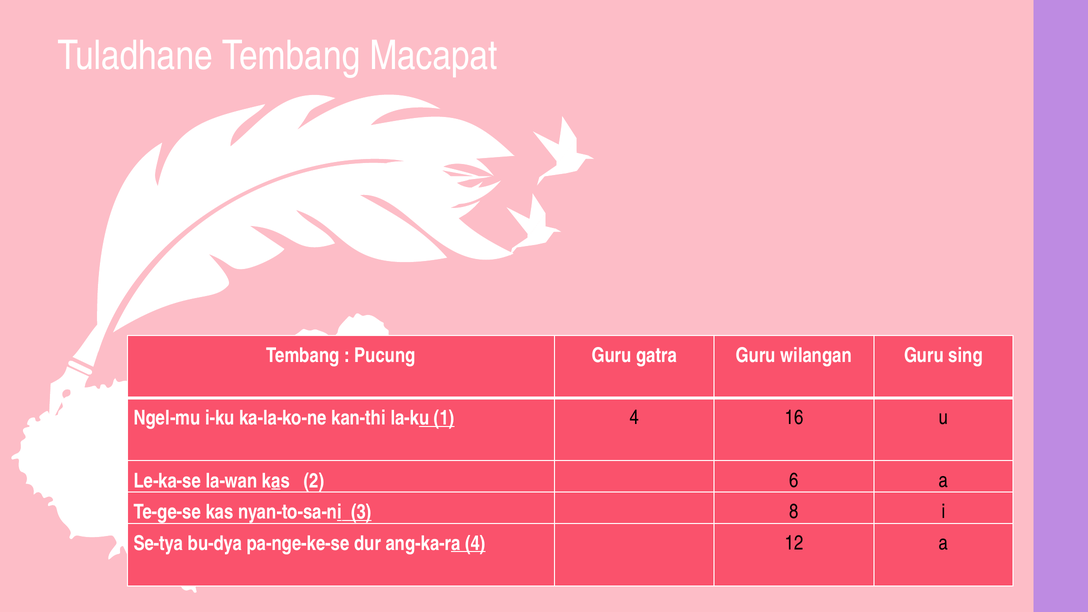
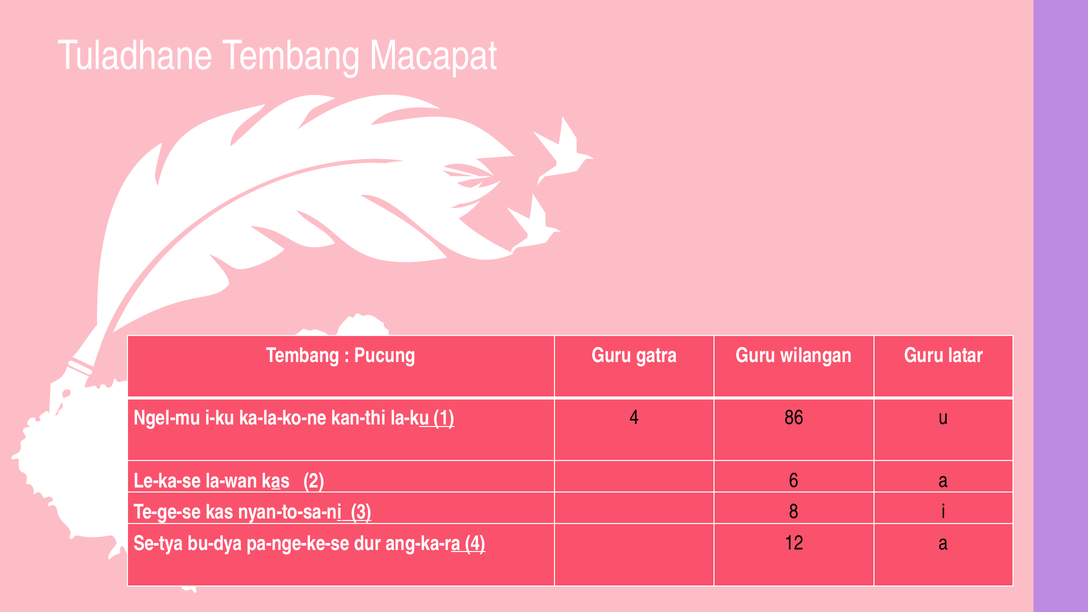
sing: sing -> latar (966, 356)
16: 16 -> 86 (794, 418)
